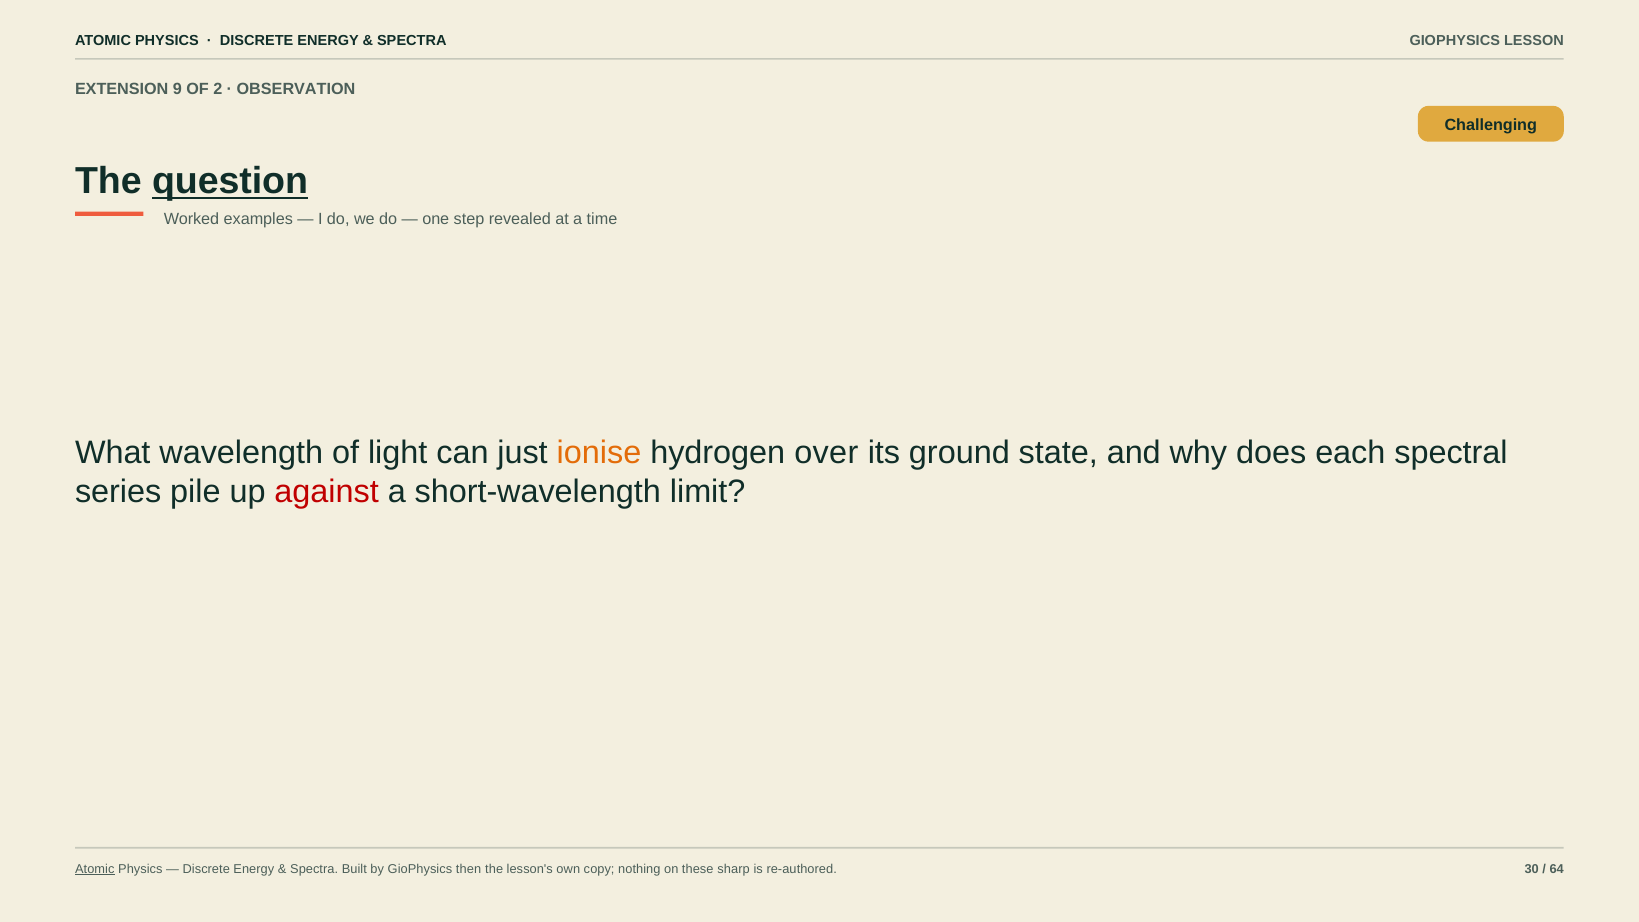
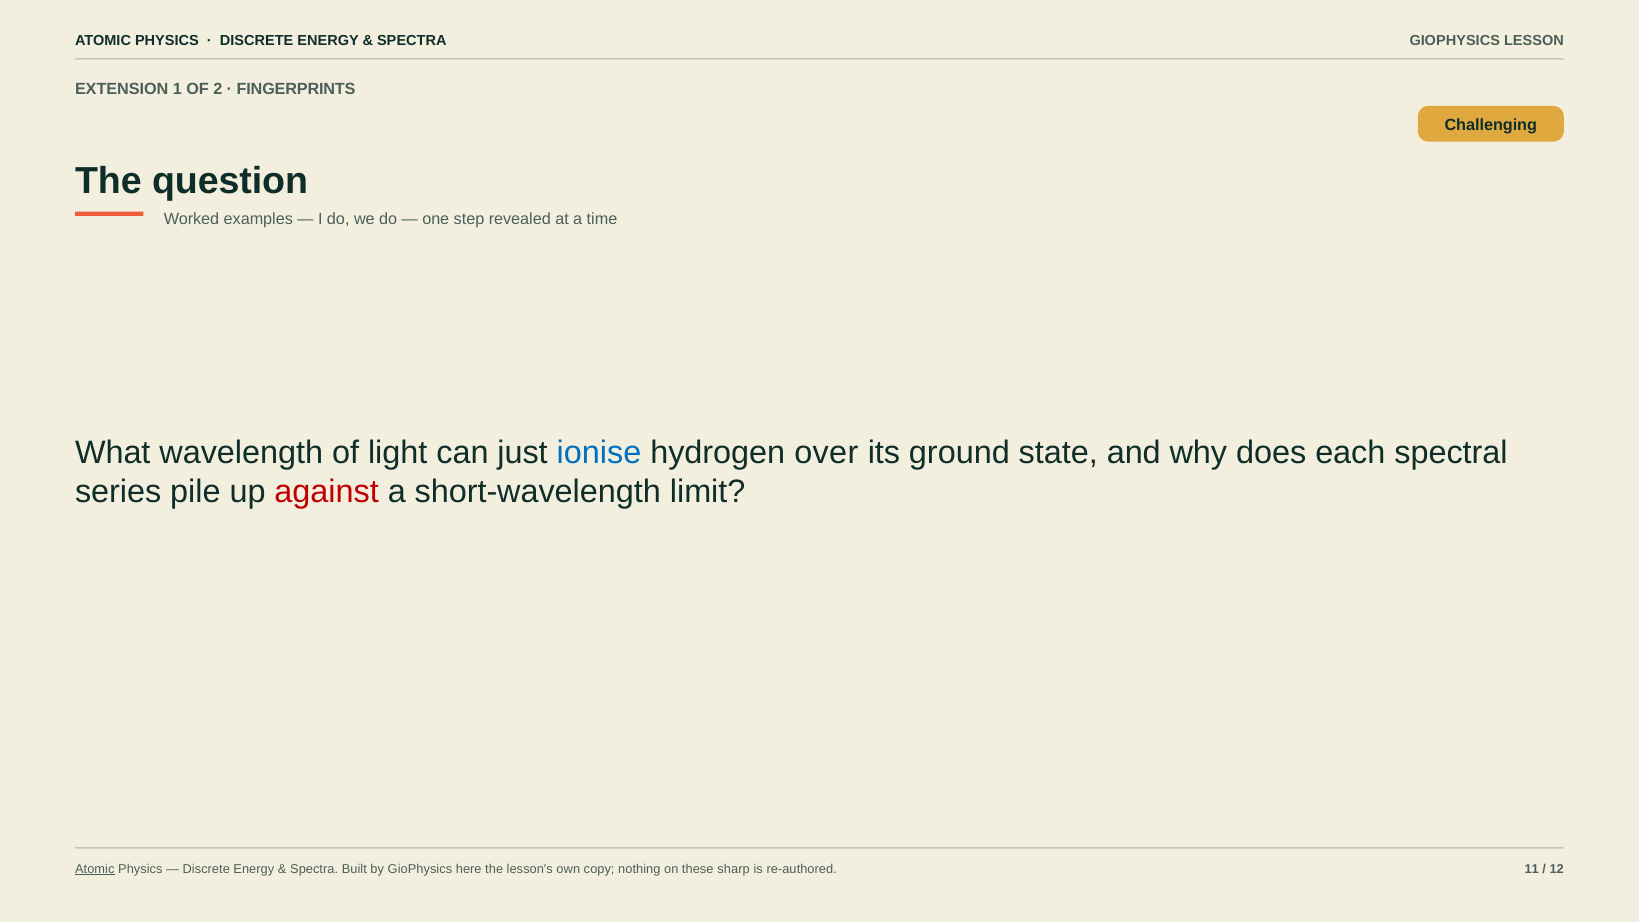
9: 9 -> 1 (177, 89)
OBSERVATION: OBSERVATION -> FINGERPRINTS (296, 89)
question underline: present -> none (230, 182)
ionise colour: orange -> blue (599, 453)
then: then -> here (469, 869)
30: 30 -> 11 (1532, 869)
64: 64 -> 12 (1557, 869)
